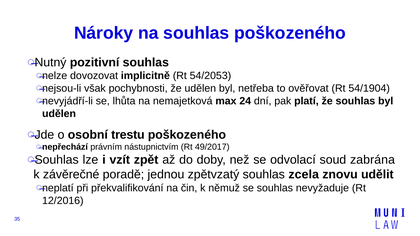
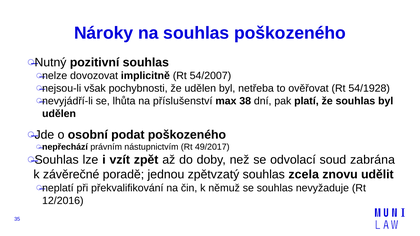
54/2053: 54/2053 -> 54/2007 (210, 76)
54/1904: 54/1904 -> 54/1928 (369, 89)
nemajetková: nemajetková -> příslušenství (183, 101)
24: 24 -> 38 (245, 101)
trestu: trestu -> podat (128, 135)
